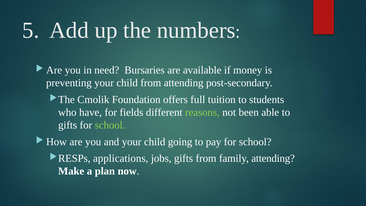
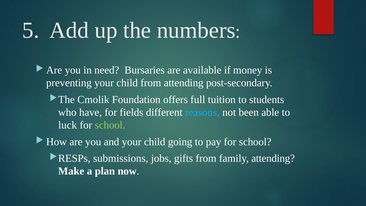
reasons colour: light green -> light blue (202, 112)
gifts: gifts -> luck (68, 125)
applications: applications -> submissions (121, 158)
